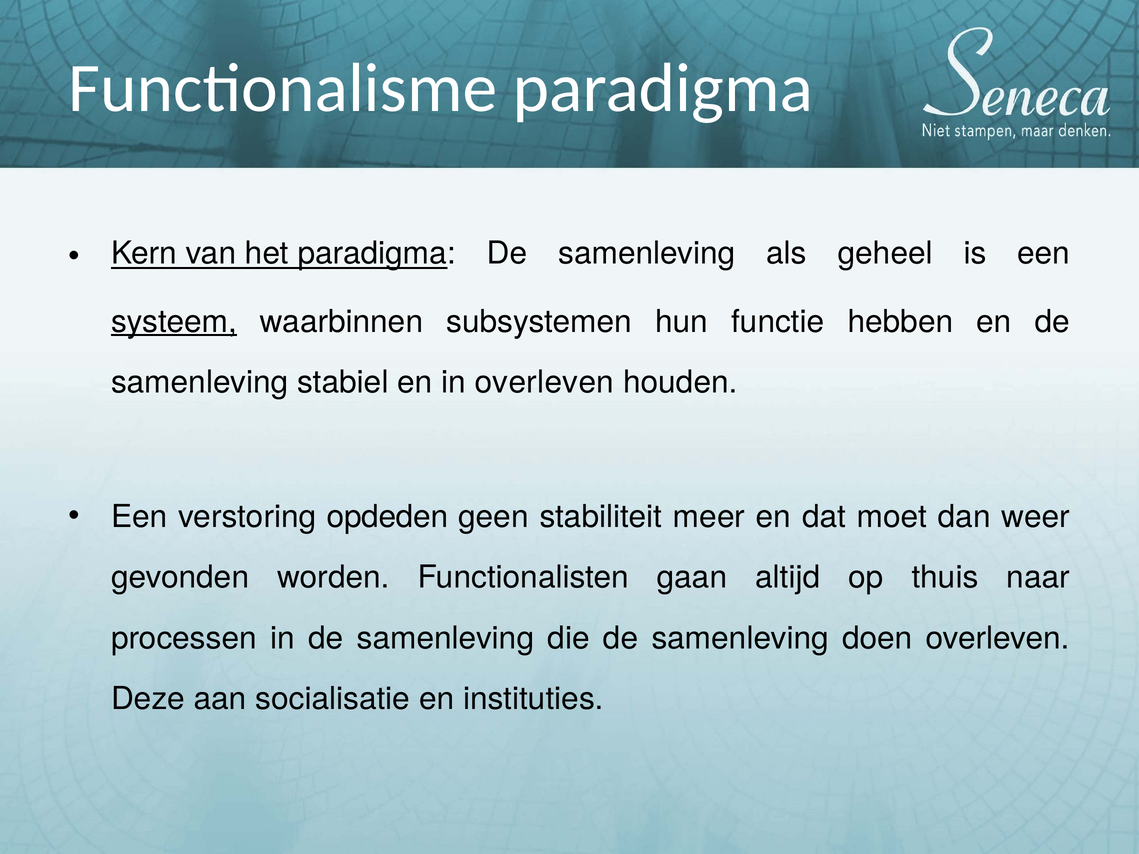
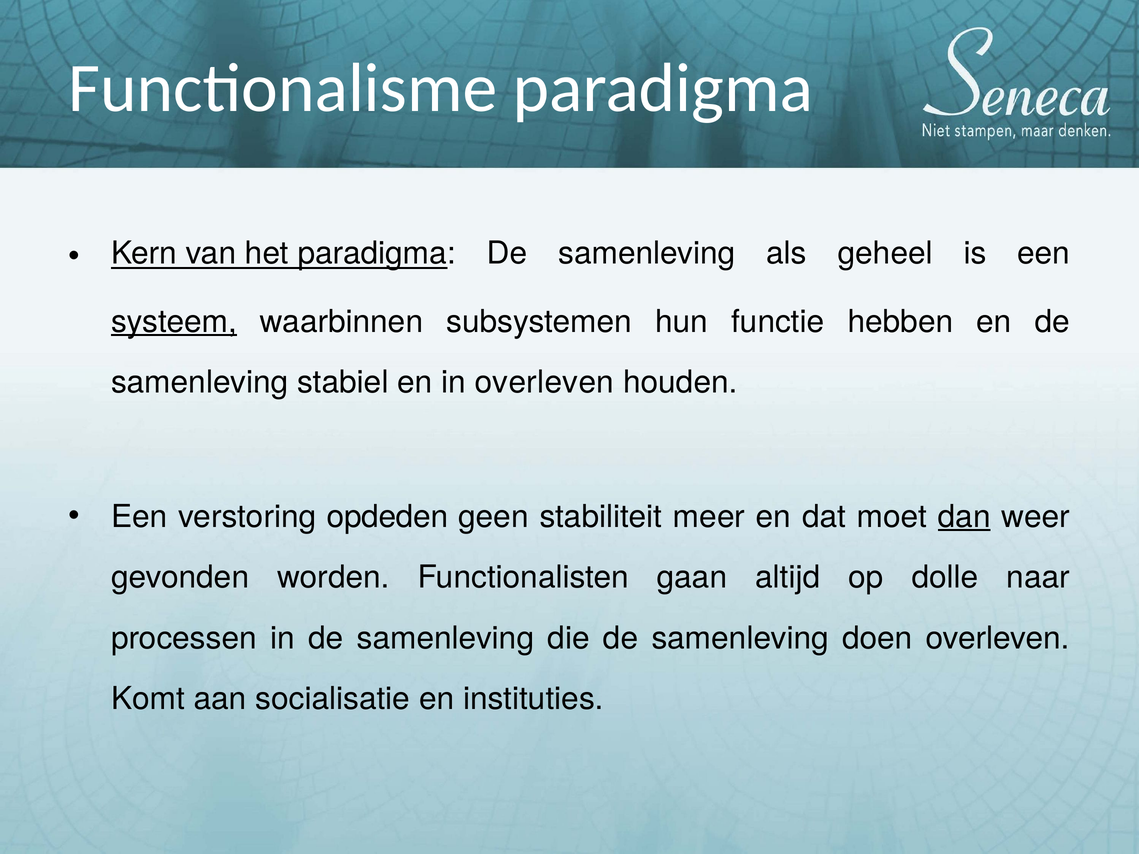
dan underline: none -> present (964, 517)
thuis: thuis -> dolle (945, 578)
Deze: Deze -> Komt (148, 699)
